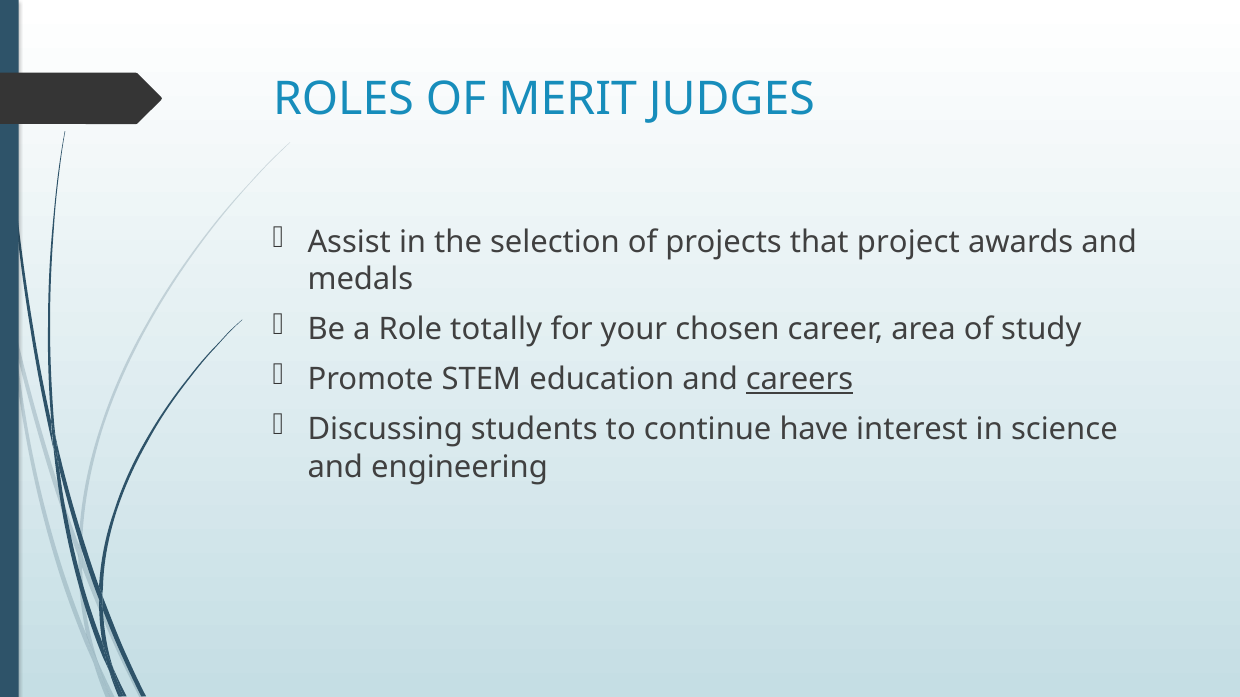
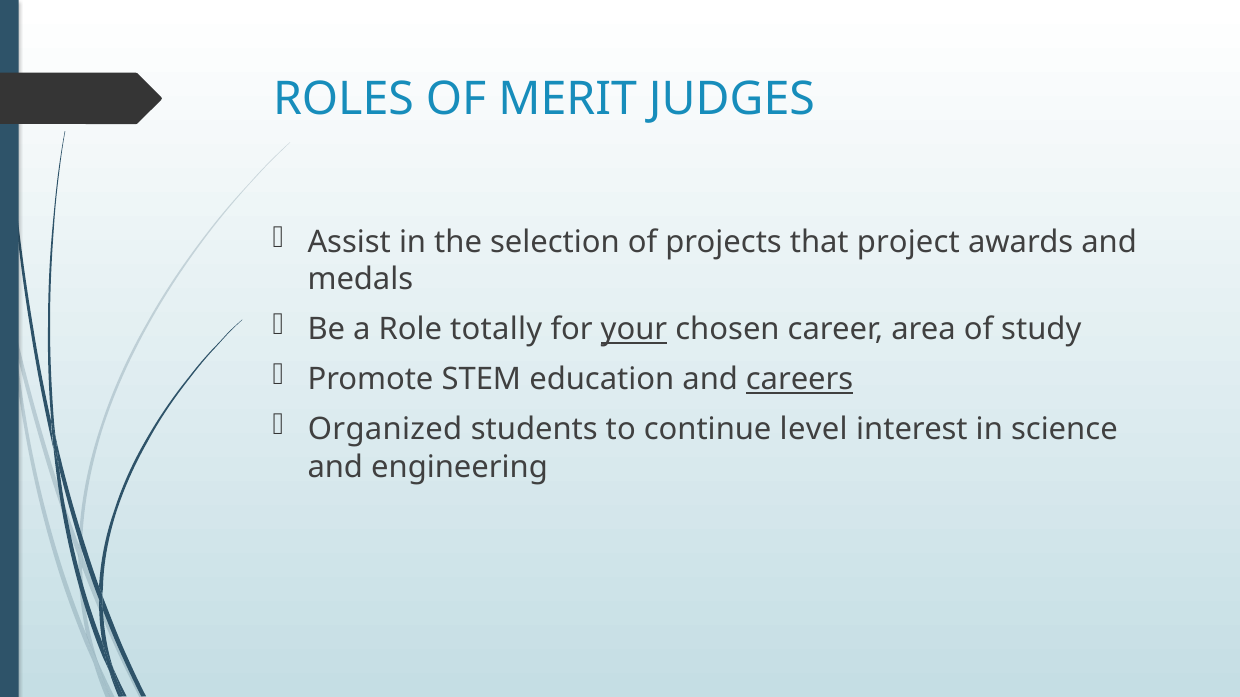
your underline: none -> present (634, 330)
Discussing: Discussing -> Organized (385, 430)
have: have -> level (814, 430)
